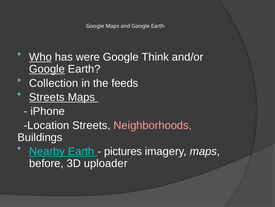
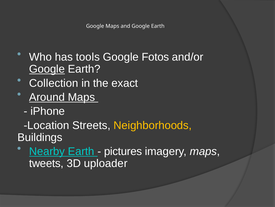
Who underline: present -> none (40, 57)
were: were -> tools (88, 57)
Think: Think -> Fotos (155, 57)
feeds: feeds -> exact (125, 83)
Streets: Streets -> Around (47, 97)
Neighborhoods colour: pink -> yellow (153, 125)
before: before -> tweets (46, 163)
